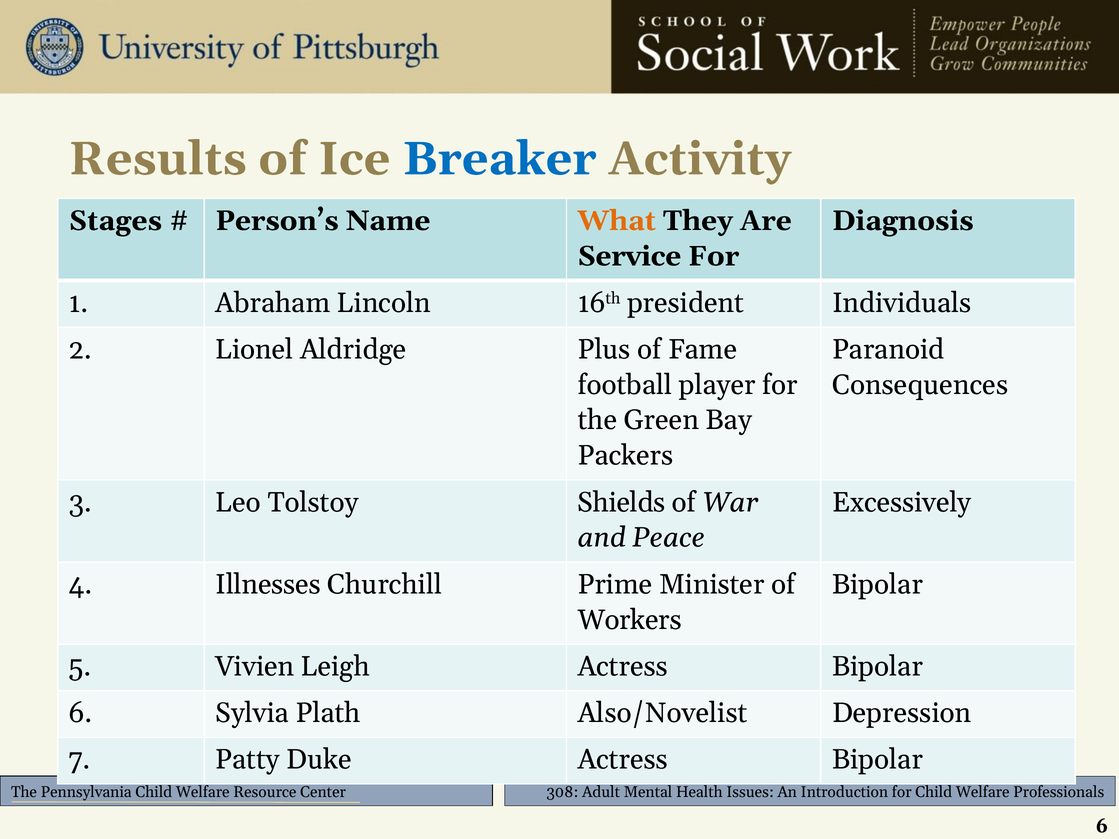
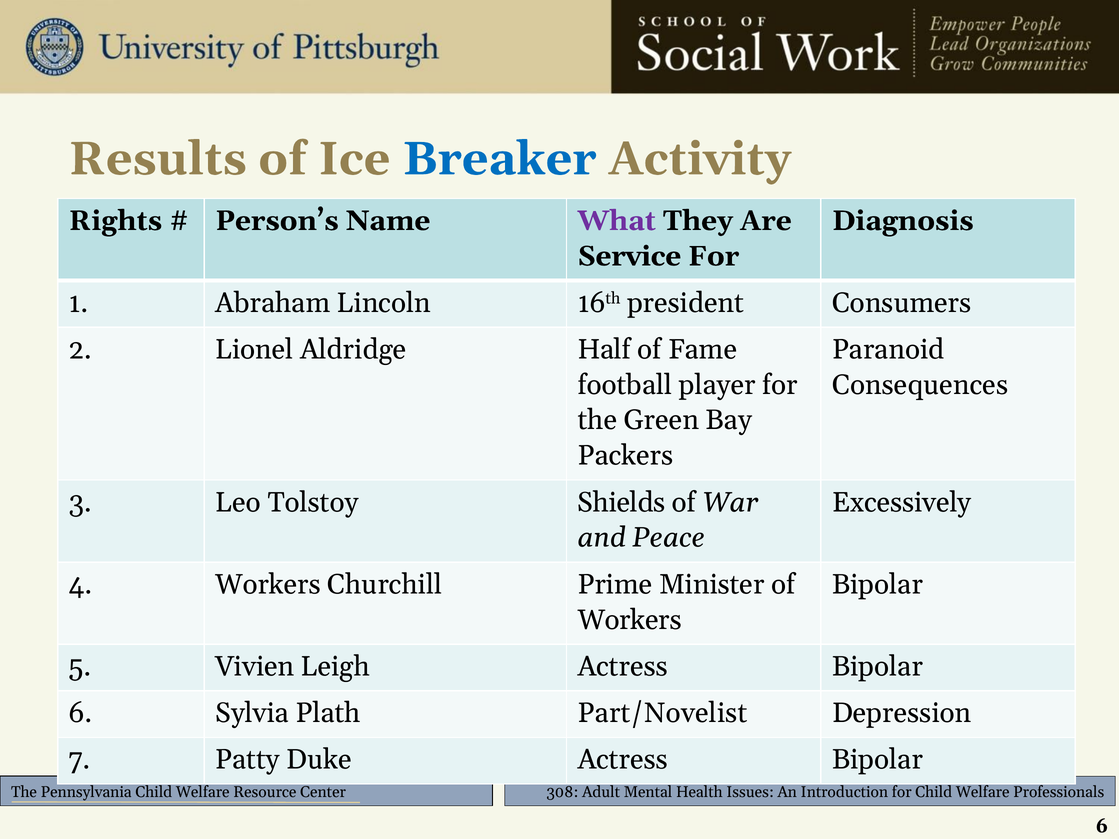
Stages: Stages -> Rights (115, 221)
What colour: orange -> purple (617, 221)
Individuals: Individuals -> Consumers (902, 303)
Plus: Plus -> Half (604, 350)
4 Illnesses: Illnesses -> Workers (268, 585)
Also/Novelist: Also/Novelist -> Part/Novelist (663, 713)
